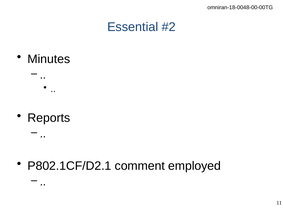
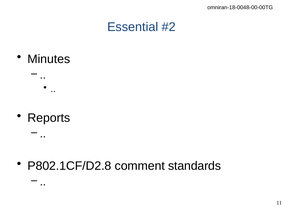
P802.1CF/D2.1: P802.1CF/D2.1 -> P802.1CF/D2.8 (69, 166)
employed: employed -> standards (195, 166)
